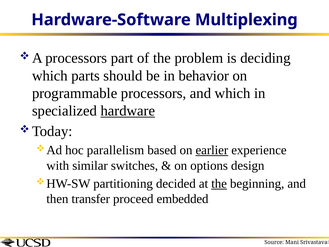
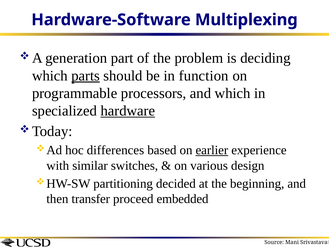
processors: processors -> generation (76, 58)
parts underline: none -> present (86, 76)
behavior: behavior -> function (204, 76)
parallelism: parallelism -> differences (115, 150)
options: options -> various (209, 165)
the underline: present -> none (219, 183)
